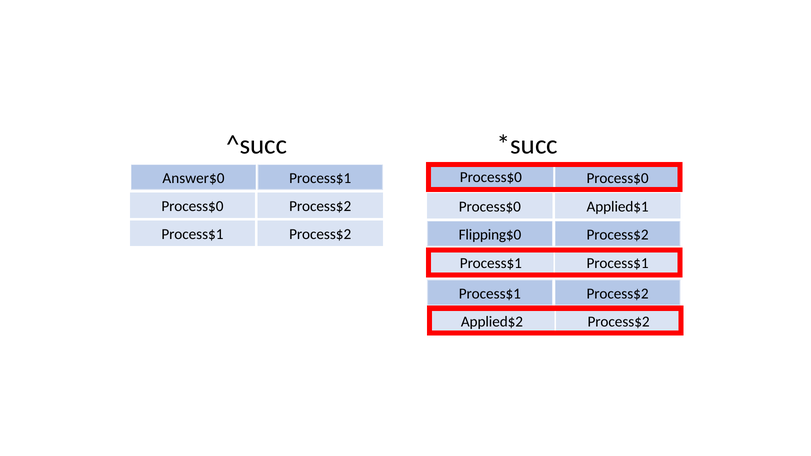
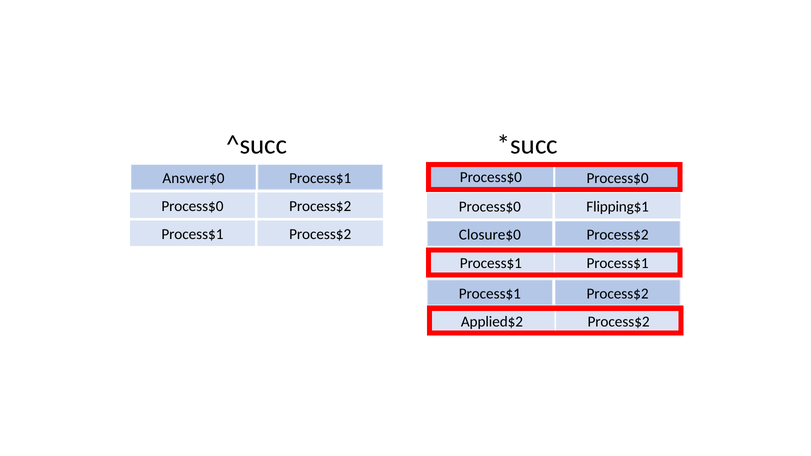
Applied$1: Applied$1 -> Flipping$1 (618, 207)
Flipping$0: Flipping$0 -> Closure$0 (490, 235)
